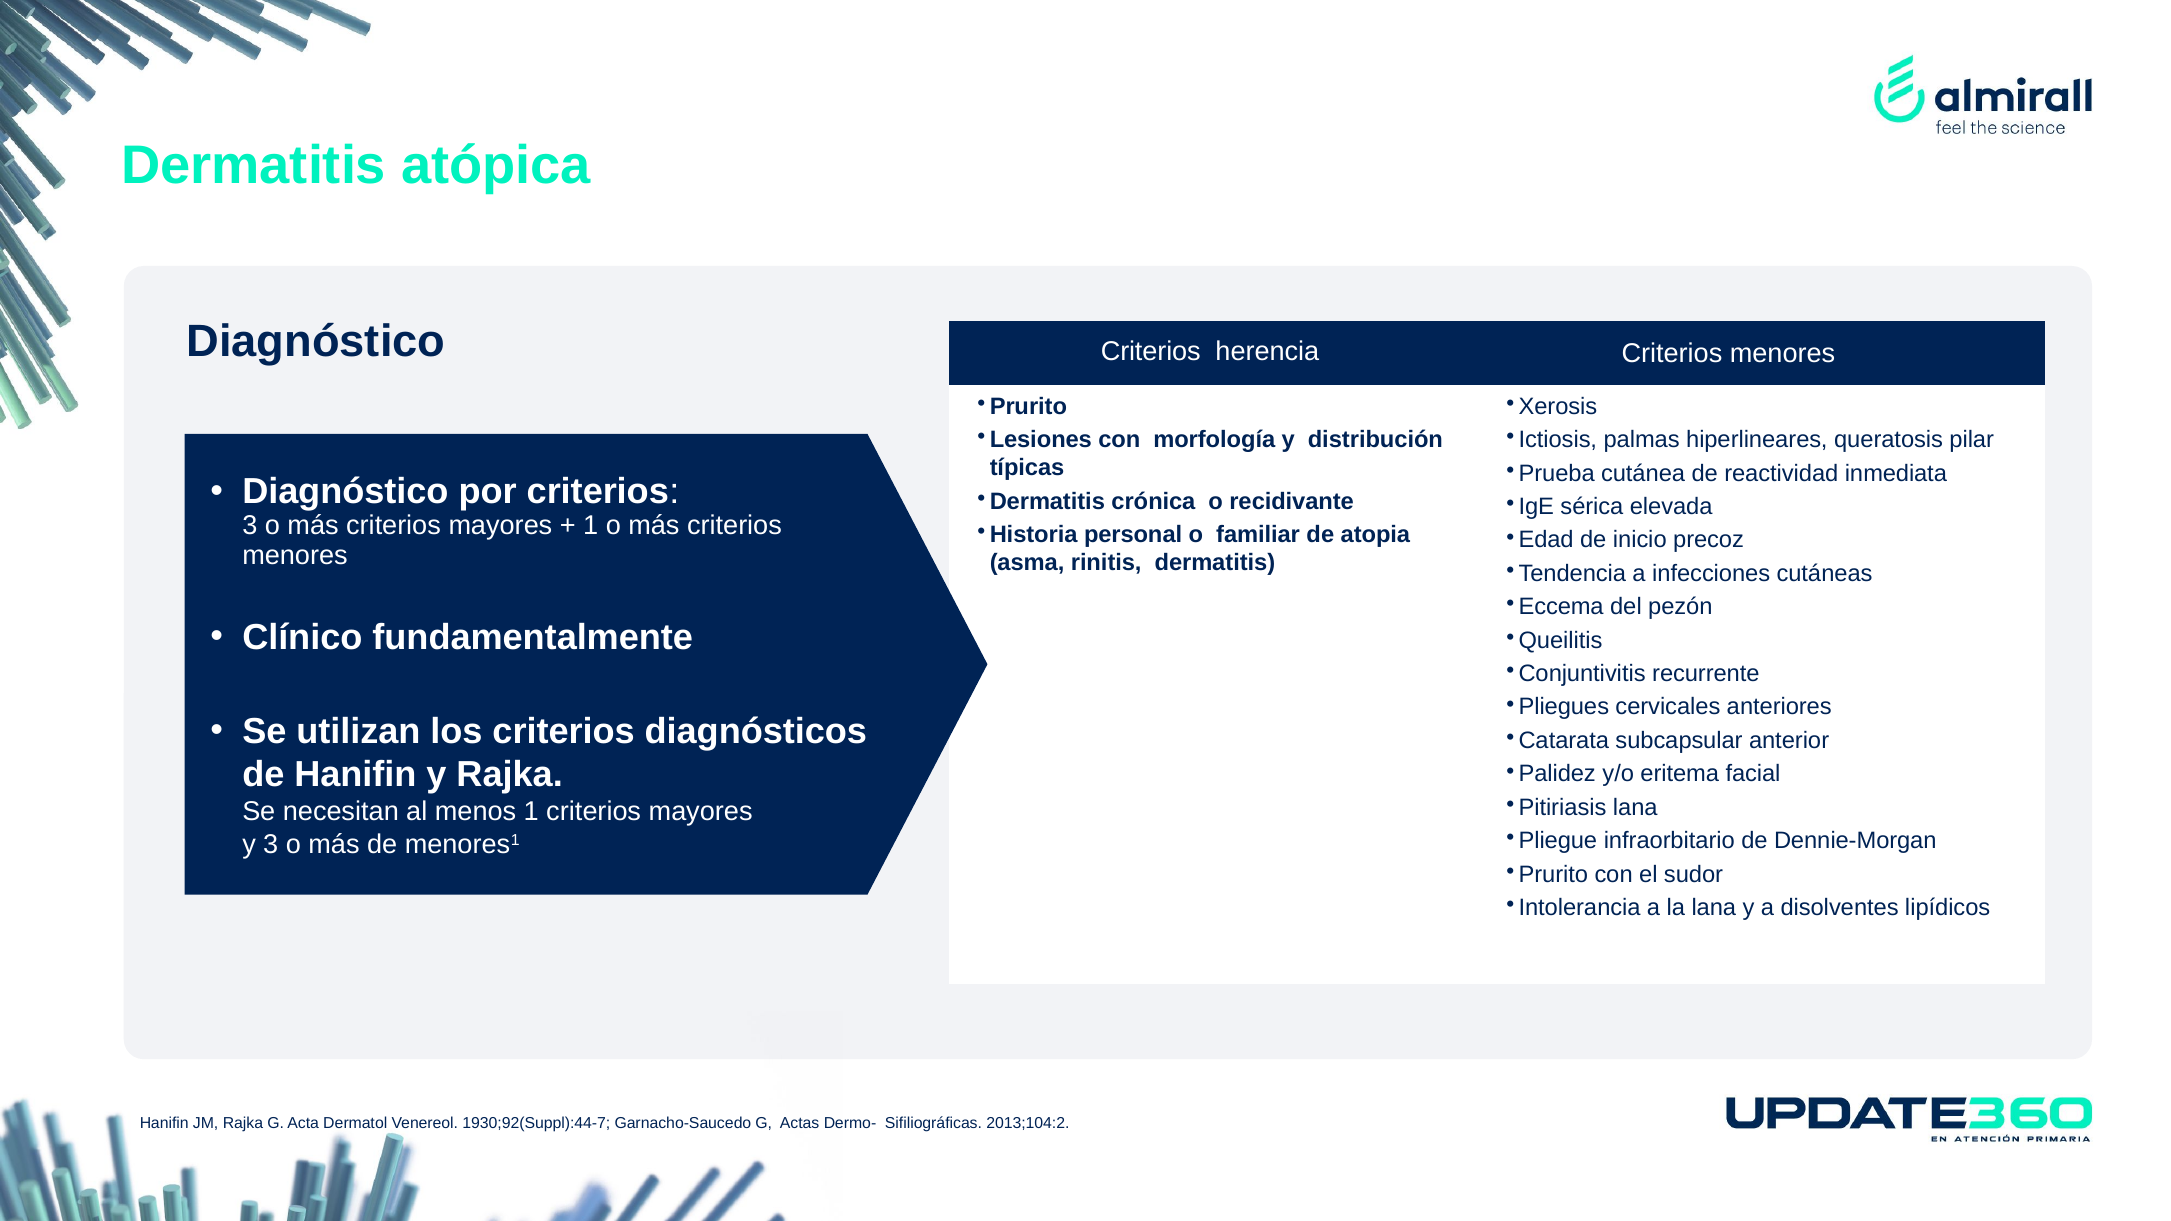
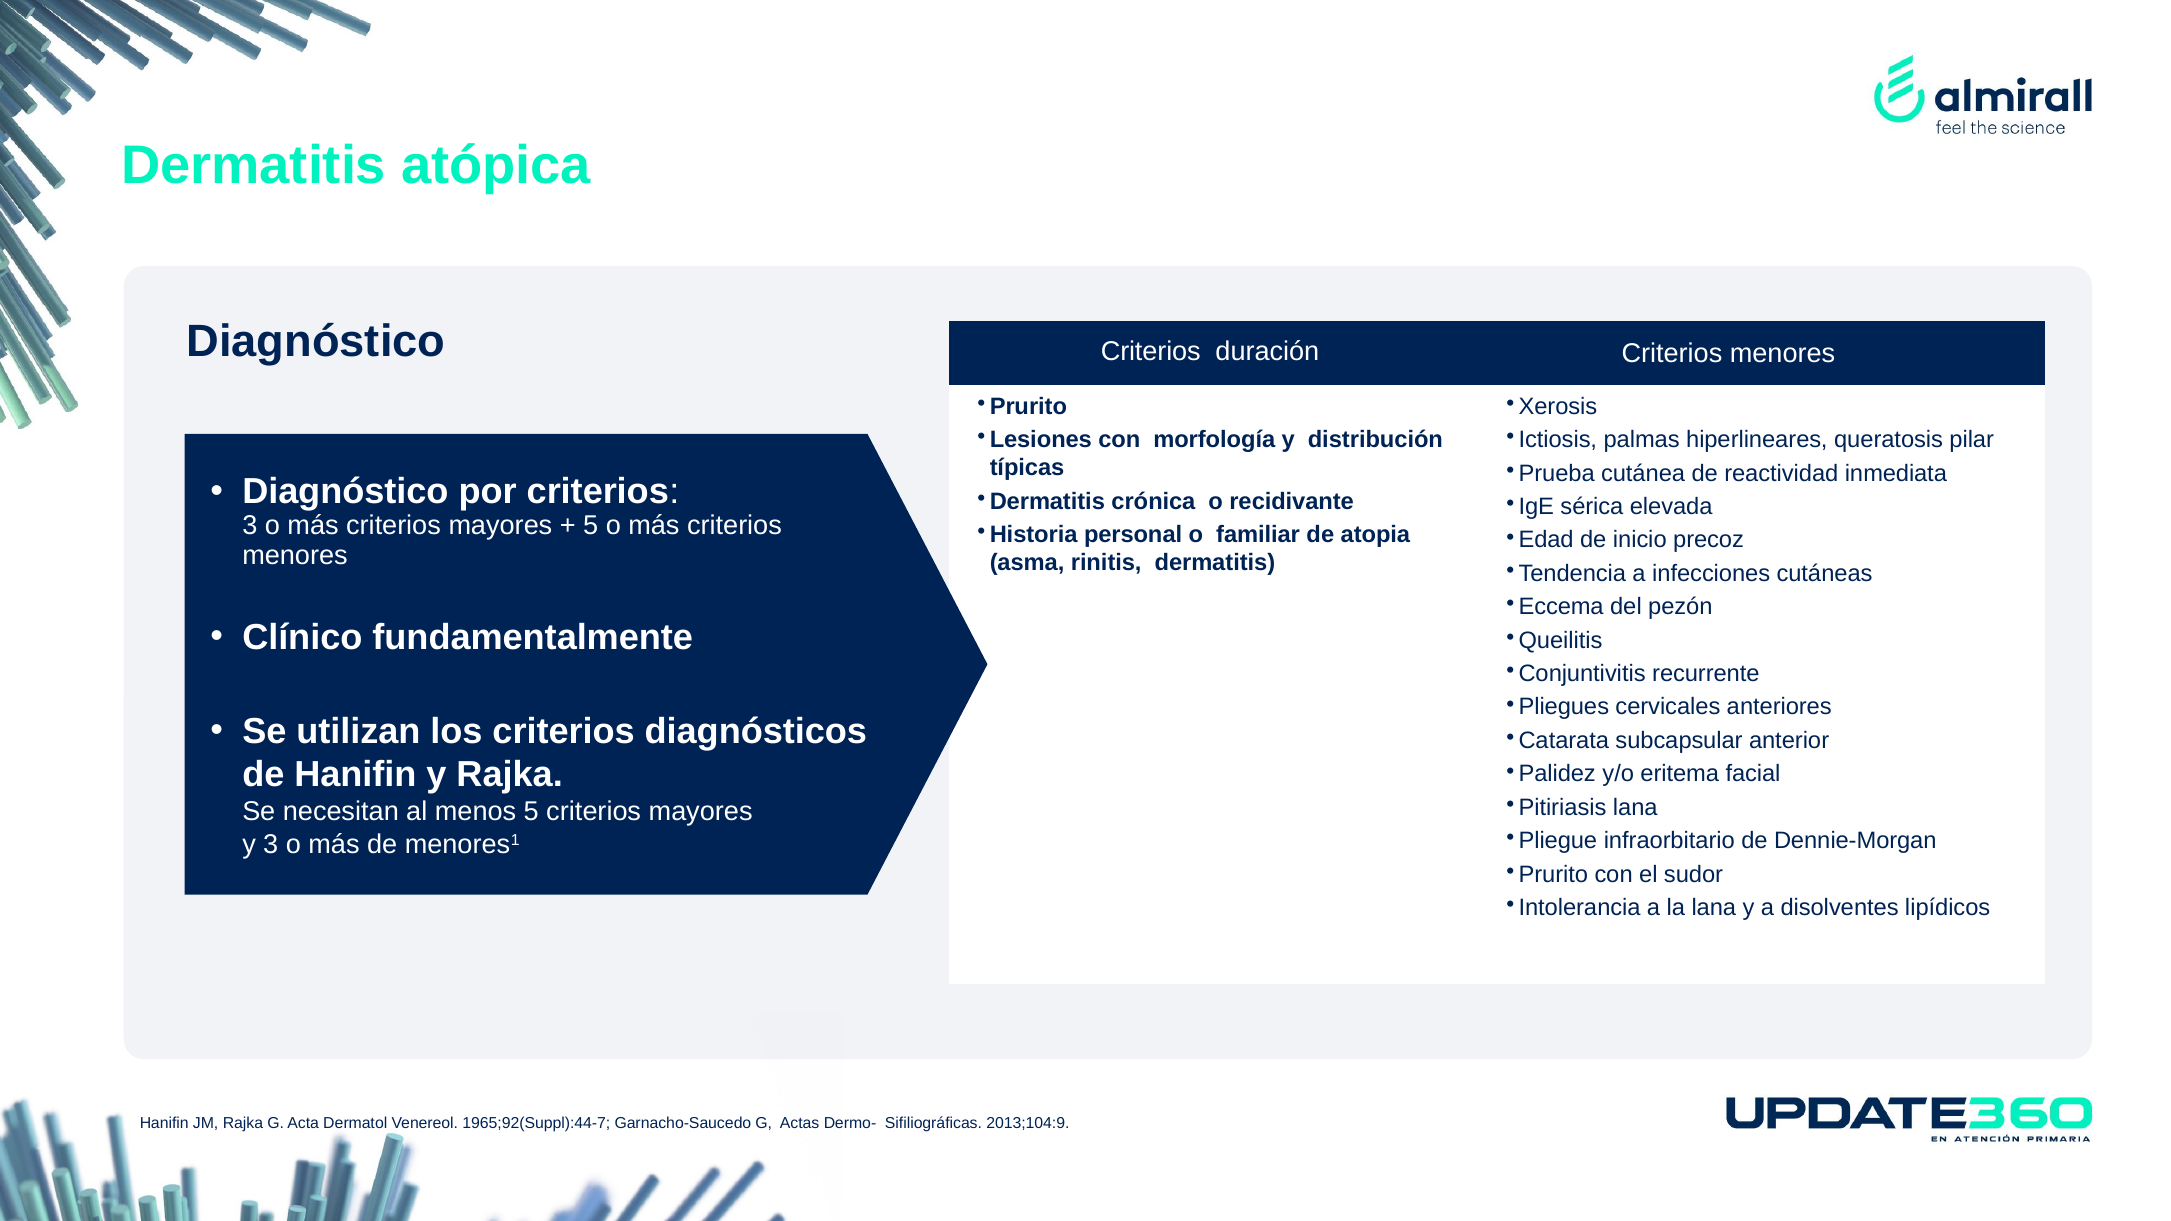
herencia: herencia -> duración (1267, 352)
1: 1 -> 5 (591, 526)
menos 1: 1 -> 5 (531, 812)
1930;92(Suppl):44-7: 1930;92(Suppl):44-7 -> 1965;92(Suppl):44-7 (536, 1124)
2013;104:2: 2013;104:2 -> 2013;104:9 (1028, 1124)
